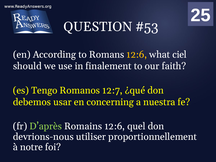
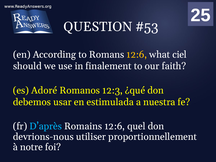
Tengo: Tengo -> Adoré (44, 90)
12:7: 12:7 -> 12:3 (112, 90)
concerning: concerning -> estimulada (110, 102)
D’après colour: light green -> light blue (46, 126)
